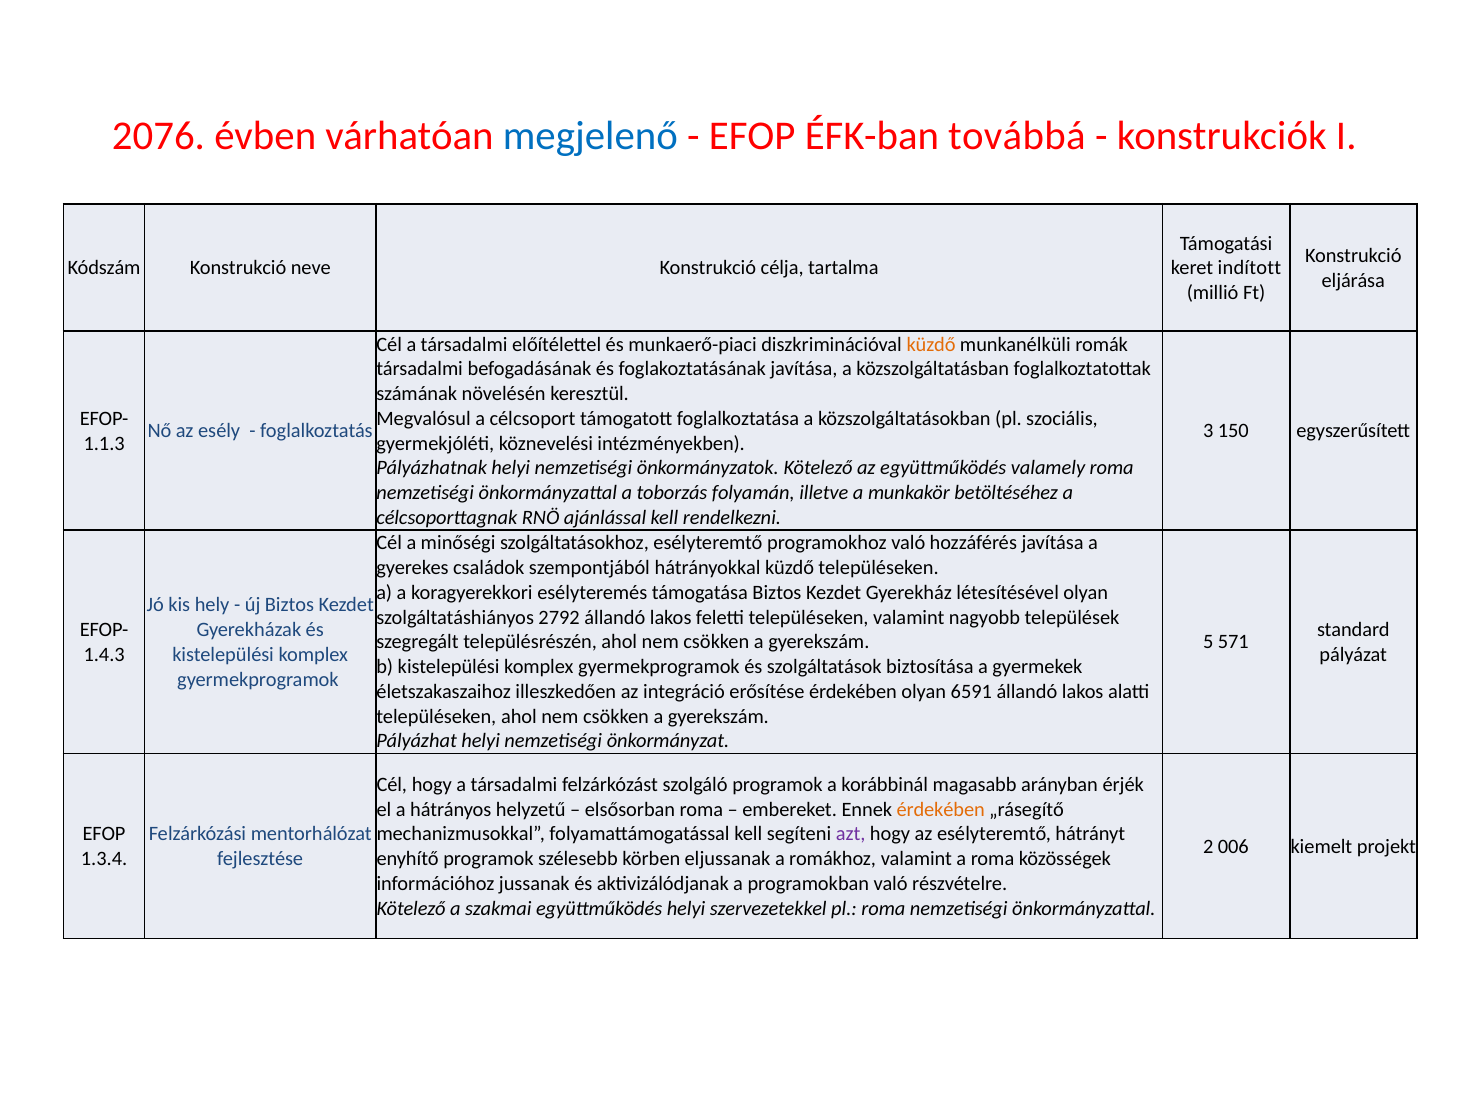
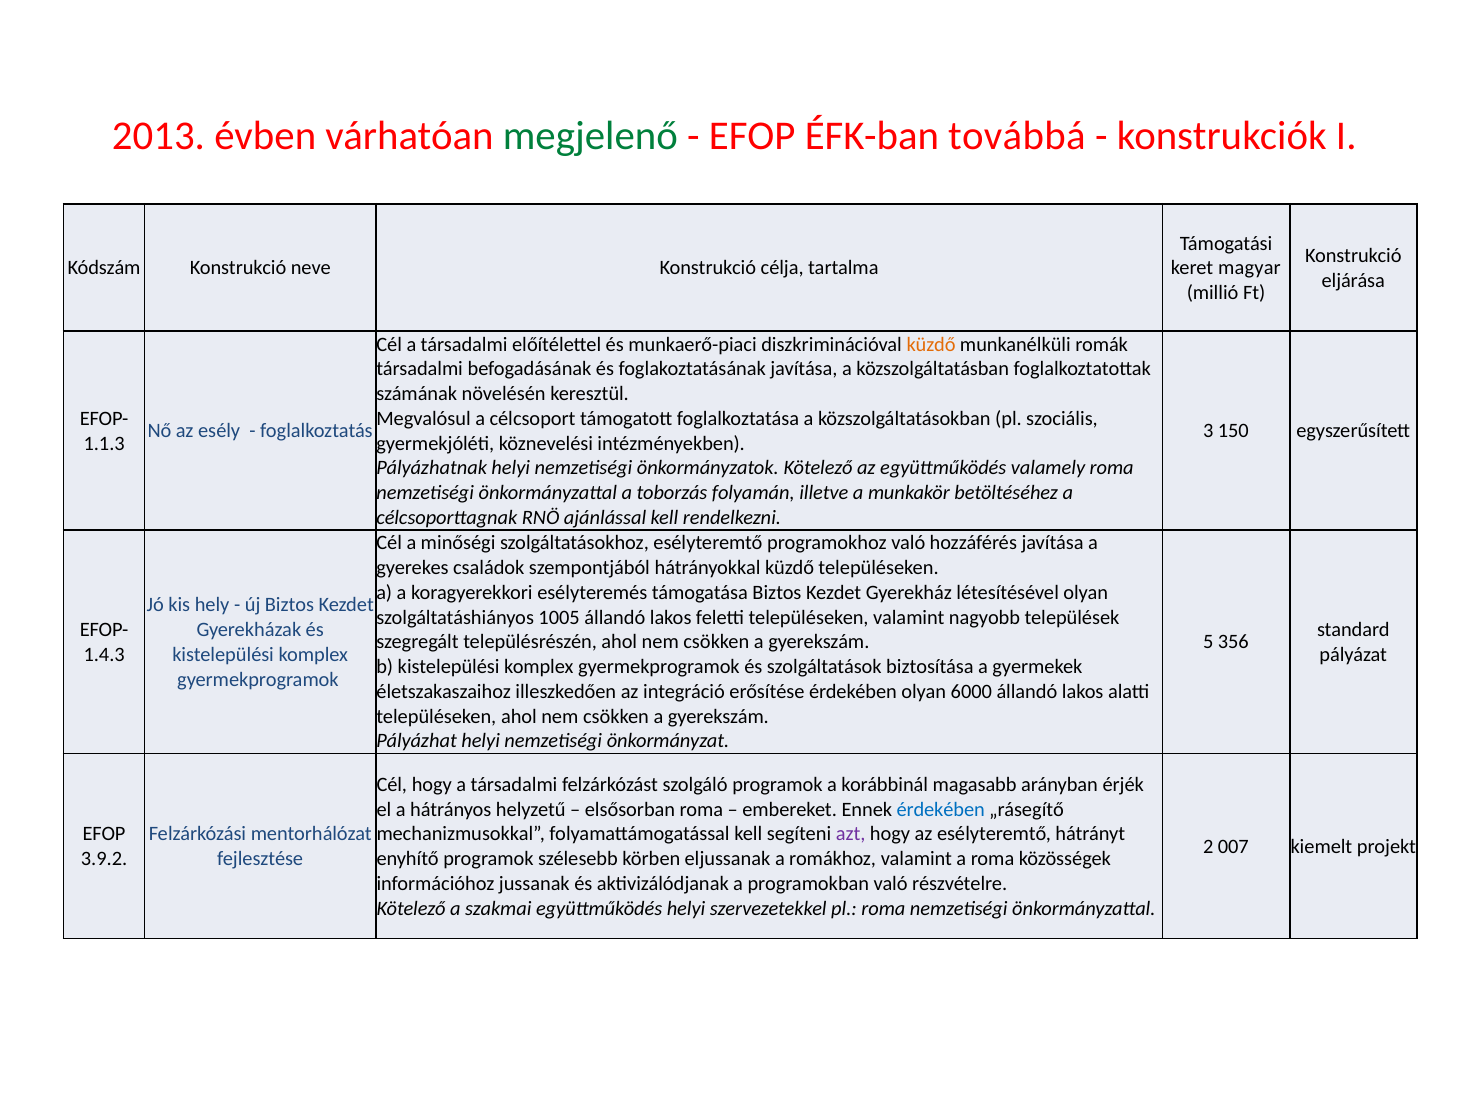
2076: 2076 -> 2013 (158, 136)
megjelenő colour: blue -> green (590, 136)
indított: indított -> magyar (1249, 268)
2792: 2792 -> 1005 (559, 617)
571: 571 -> 356 (1233, 642)
6591: 6591 -> 6000 (971, 692)
érdekében colour: orange -> blue (941, 809)
006: 006 -> 007 (1233, 846)
1.3.4: 1.3.4 -> 3.9.2 (104, 859)
